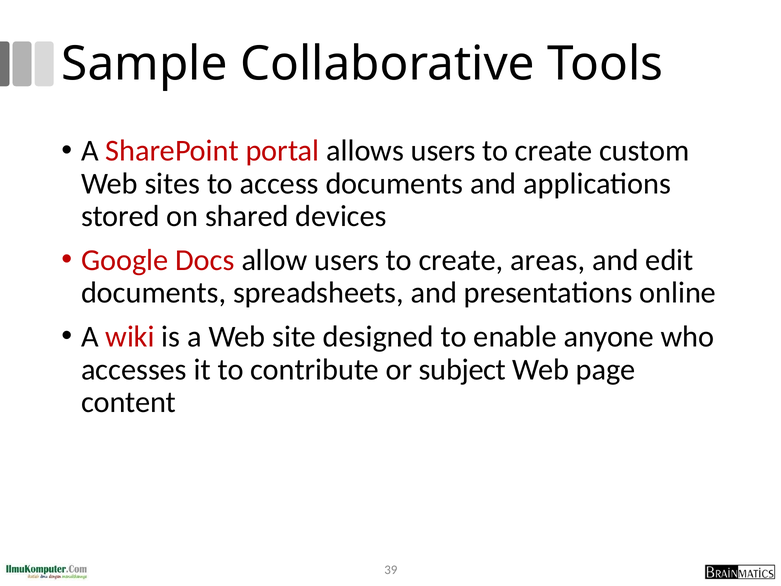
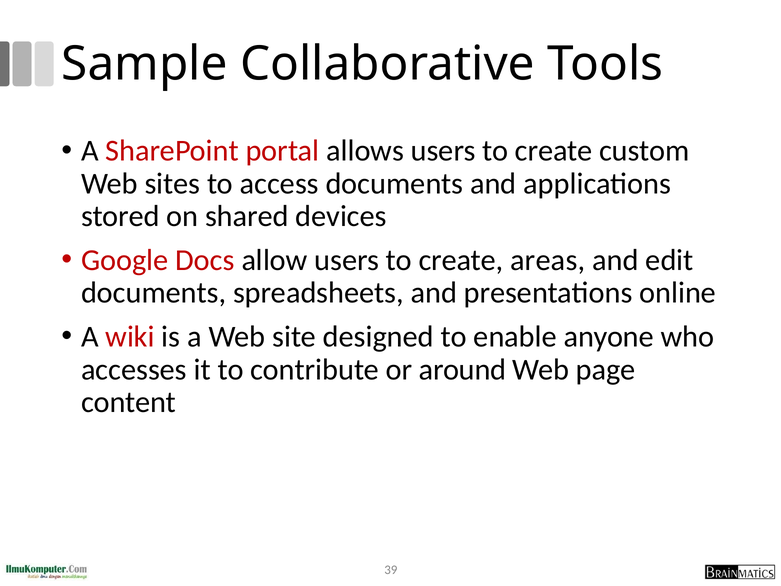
subject: subject -> around (463, 369)
